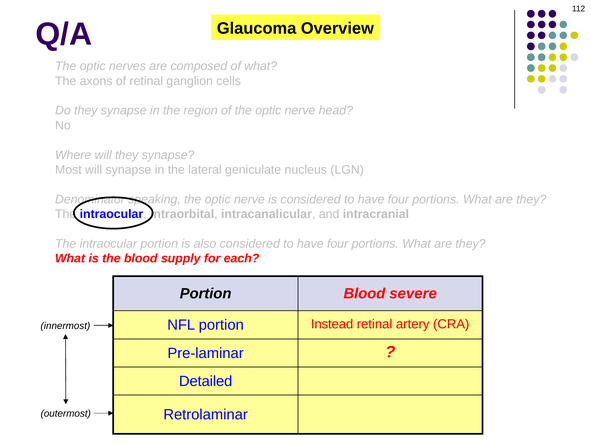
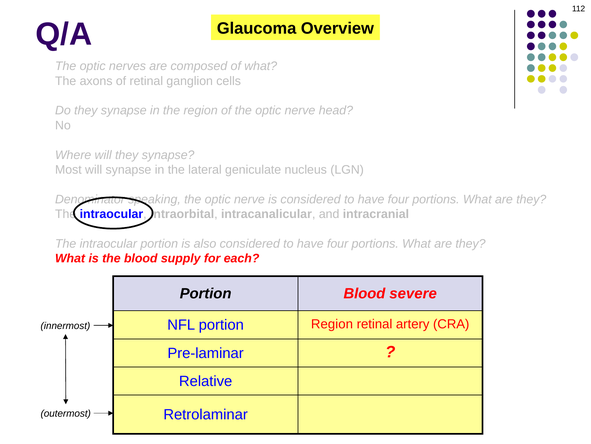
portion Instead: Instead -> Region (332, 324)
Detailed: Detailed -> Relative (206, 381)
